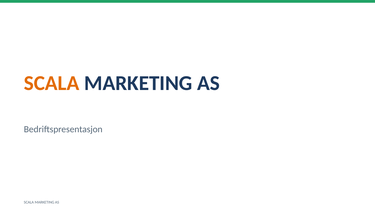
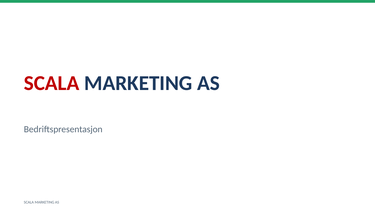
SCALA colour: orange -> red (52, 83)
